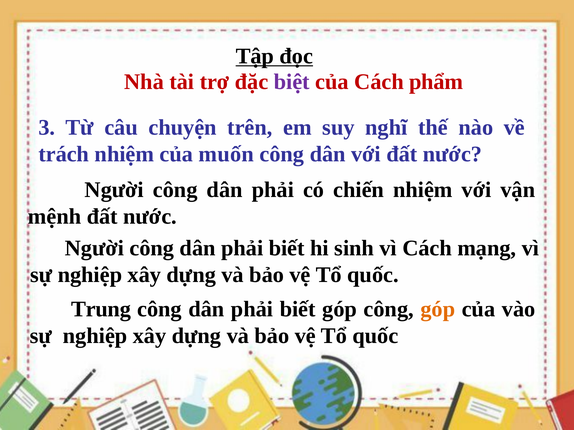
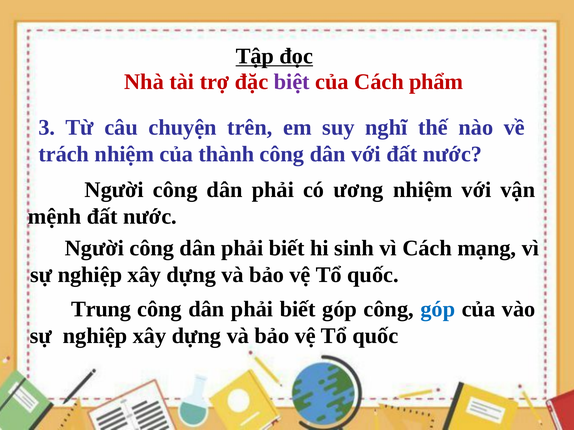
muốn: muốn -> thành (226, 154)
chiến: chiến -> ương (358, 190)
góp colour: orange -> blue (438, 309)
